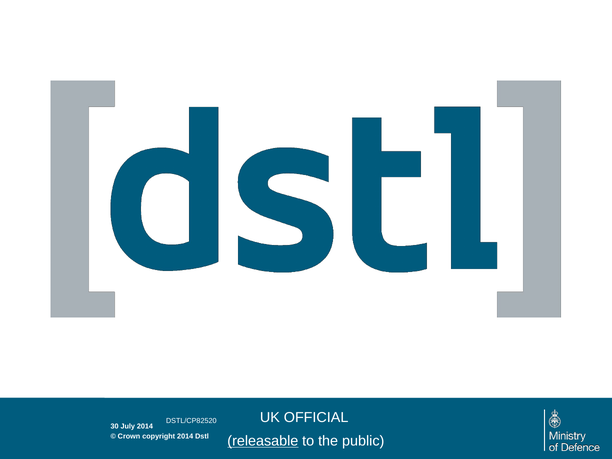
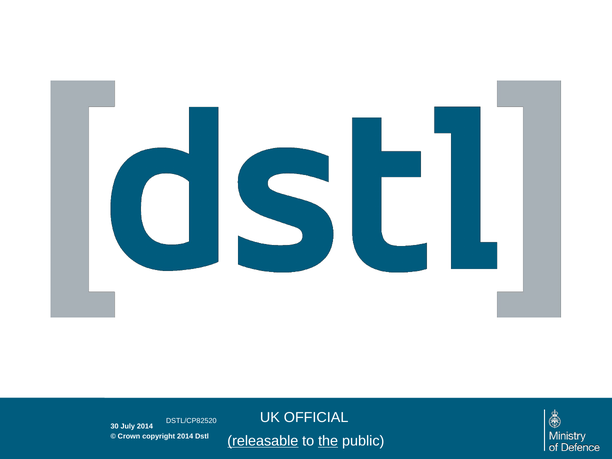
the underline: none -> present (328, 441)
